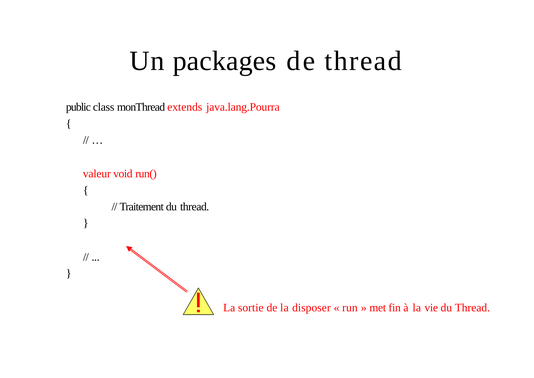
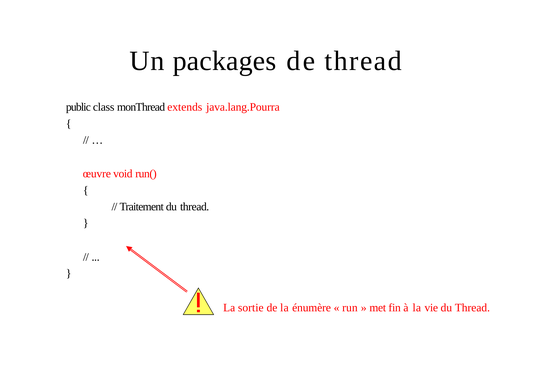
valeur: valeur -> œuvre (97, 174)
disposer: disposer -> énumère (312, 307)
